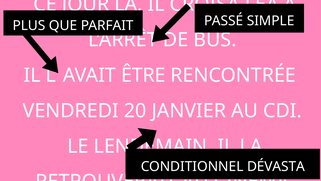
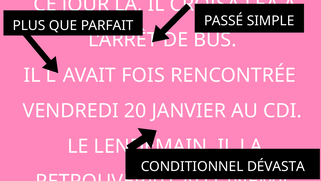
ÊTRE: ÊTRE -> FOIS (143, 75)
